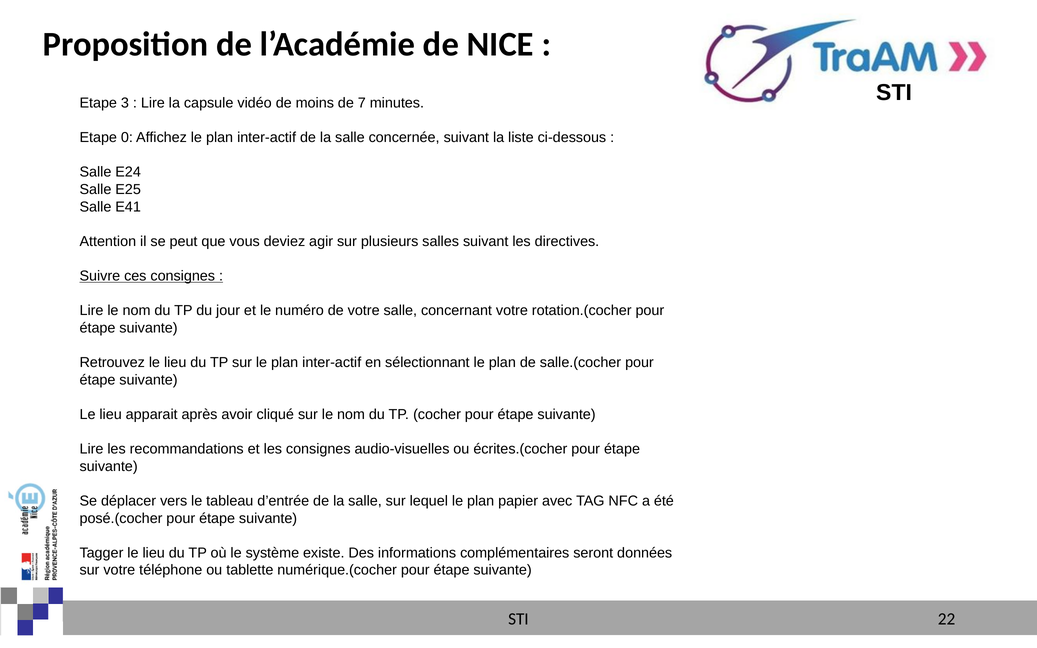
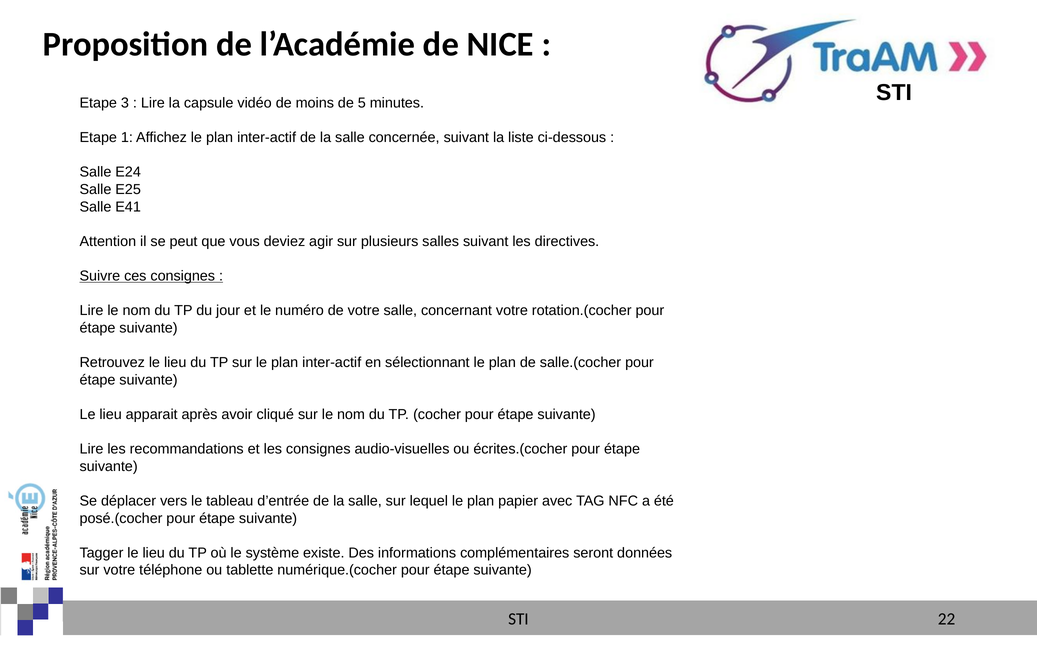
7: 7 -> 5 (362, 103)
0: 0 -> 1 (127, 138)
